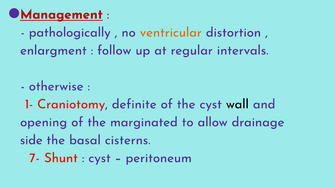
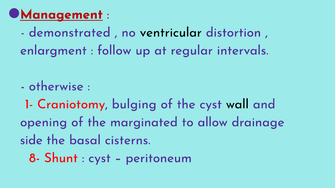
pathologically: pathologically -> demonstrated (70, 32)
ventricular colour: orange -> black (171, 32)
definite: definite -> bulging (134, 104)
7-: 7- -> 8- (34, 158)
